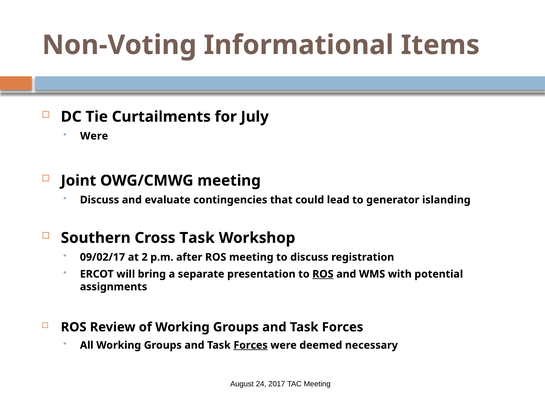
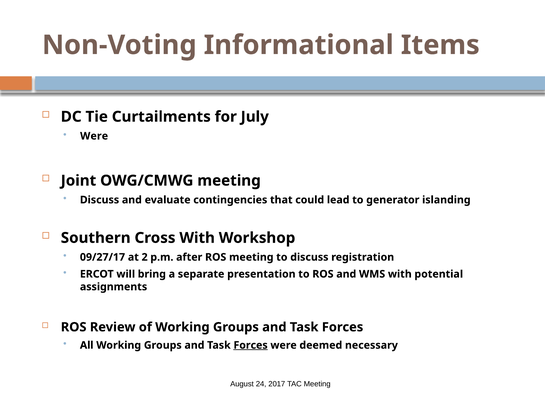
Cross Task: Task -> With (197, 238)
09/02/17: 09/02/17 -> 09/27/17 (102, 257)
ROS underline: present -> none (323, 274)
